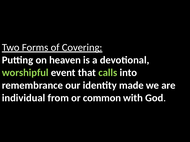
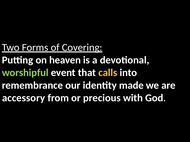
calls colour: light green -> yellow (108, 73)
individual: individual -> accessory (24, 98)
common: common -> precious (102, 98)
